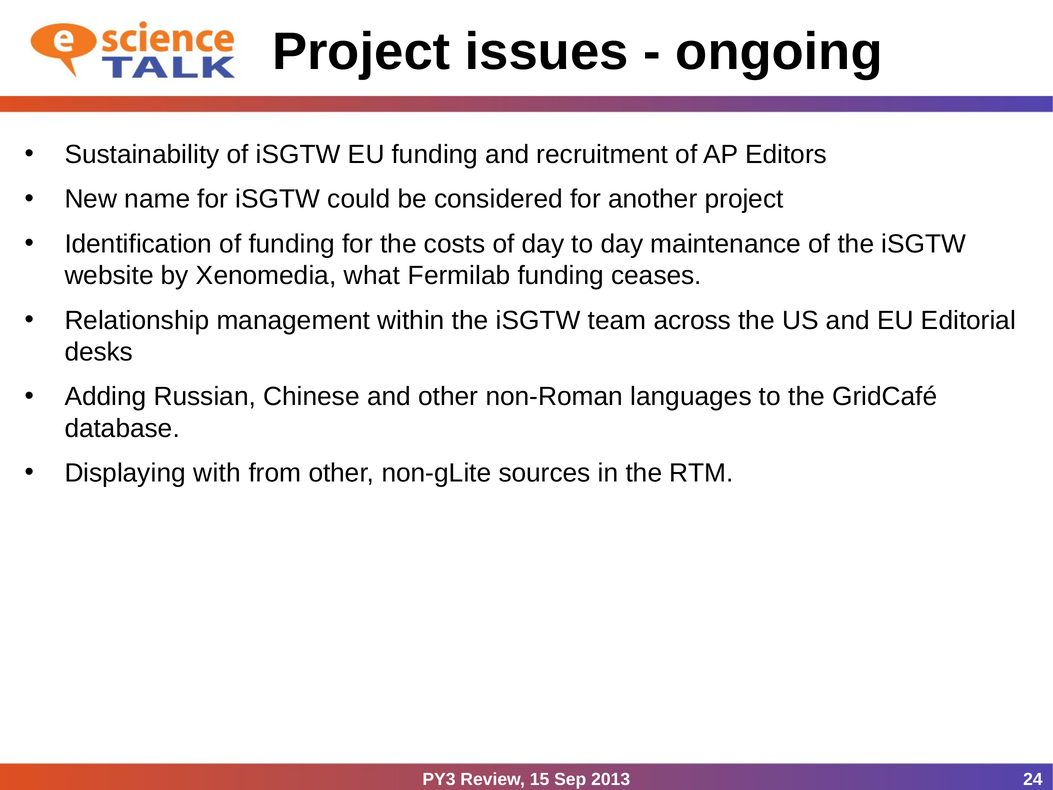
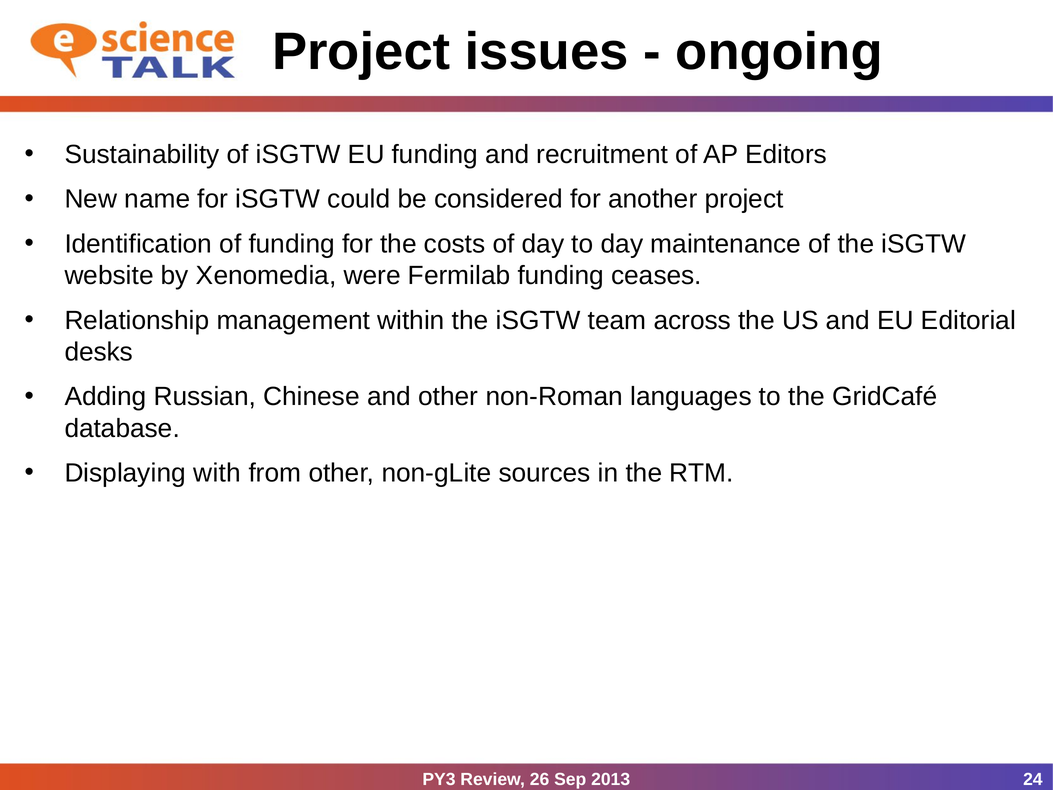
what: what -> were (372, 276)
15: 15 -> 26 (540, 779)
